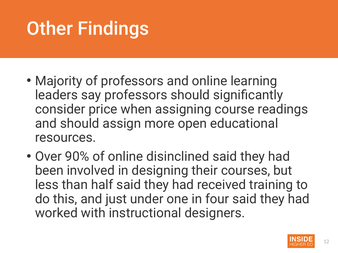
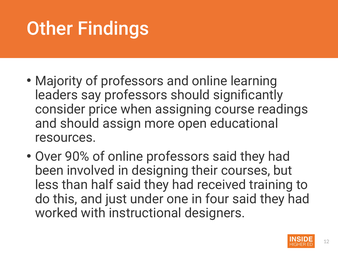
online disinclined: disinclined -> professors (178, 157)
